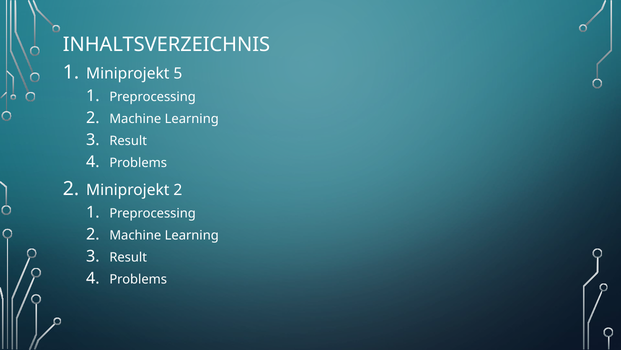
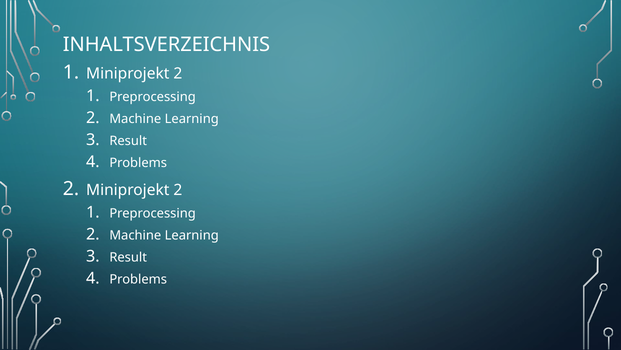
1 Miniprojekt 5: 5 -> 2 (178, 74)
